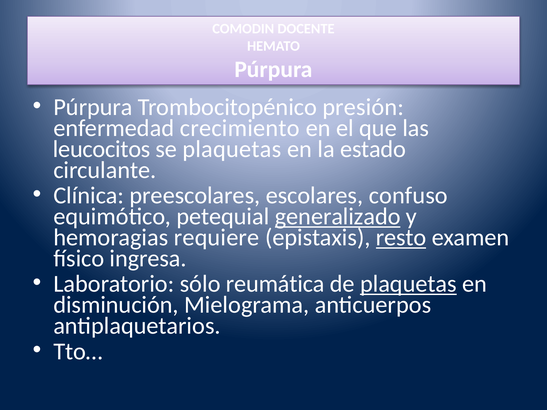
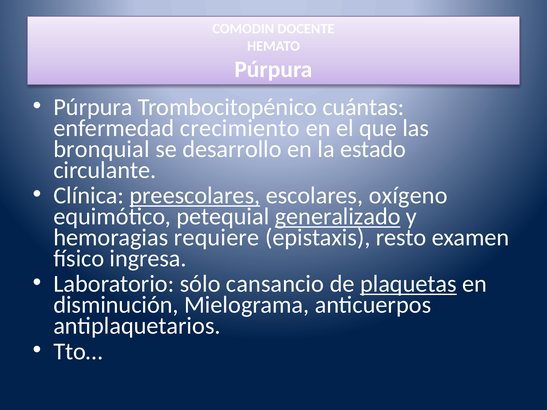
presión: presión -> cuántas (363, 107)
leucocitos: leucocitos -> bronquial (102, 149)
se plaquetas: plaquetas -> desarrollo (232, 149)
preescolares underline: none -> present (195, 196)
confuso: confuso -> oxígeno (408, 196)
resto underline: present -> none (401, 238)
reumática: reumática -> cansancio (275, 284)
